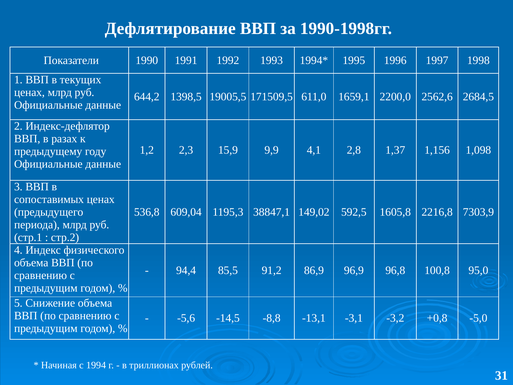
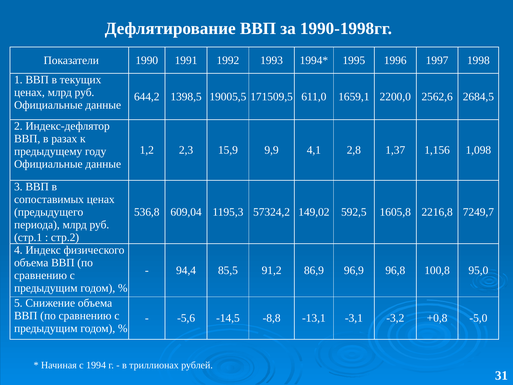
38847,1: 38847,1 -> 57324,2 (272, 212)
7303,9: 7303,9 -> 7249,7 (478, 212)
